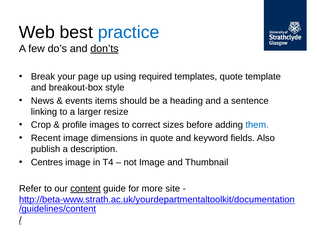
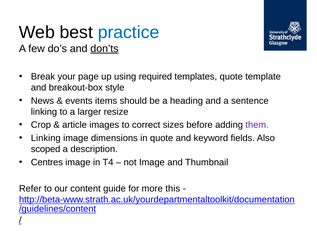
profile: profile -> article (75, 125)
them colour: blue -> purple (257, 125)
Recent: Recent -> Linking (46, 139)
publish: publish -> scoped (46, 150)
content underline: present -> none (85, 189)
site: site -> this (173, 189)
